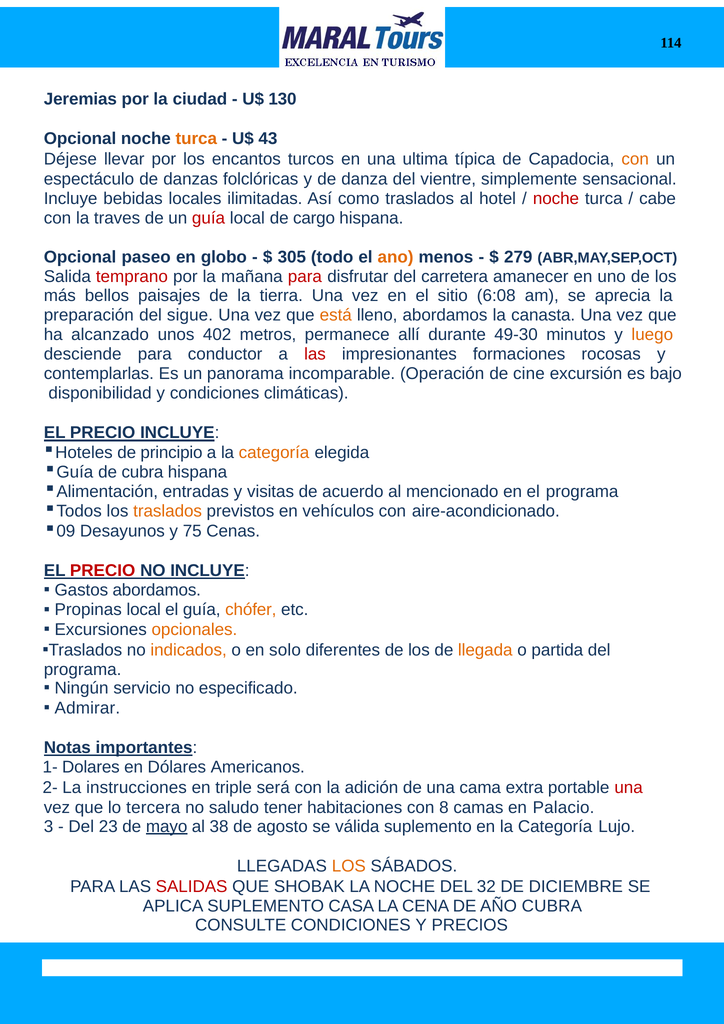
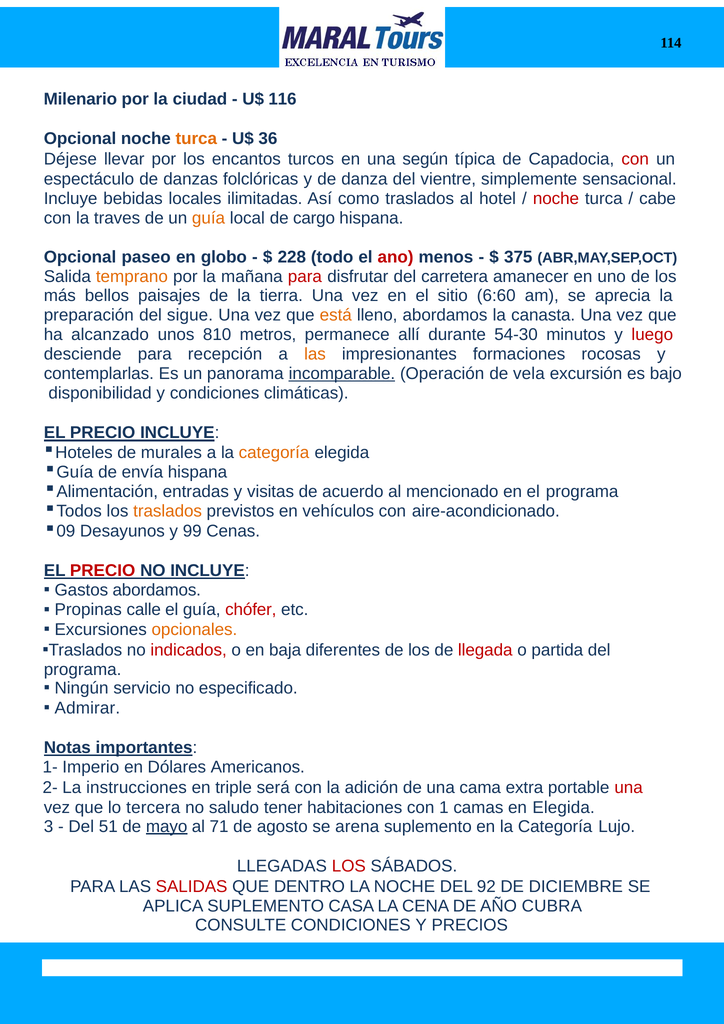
Jeremias: Jeremias -> Milenario (80, 99)
130: 130 -> 116 (282, 99)
43: 43 -> 36 (268, 139)
ultima: ultima -> según (425, 159)
con colour: orange -> red (635, 159)
guía colour: red -> orange (209, 218)
305: 305 -> 228 (292, 257)
ano colour: orange -> red (396, 257)
279: 279 -> 375 (518, 257)
temprano colour: red -> orange (132, 277)
6:08: 6:08 -> 6:60 (496, 296)
402: 402 -> 810 (217, 335)
49-30: 49-30 -> 54-30 (516, 335)
luego colour: orange -> red (652, 335)
conductor: conductor -> recepción (225, 354)
las colour: red -> orange (315, 354)
incomparable underline: none -> present (342, 374)
cine: cine -> vela (529, 374)
principio: principio -> murales (171, 453)
de cubra: cubra -> envía (142, 472)
75: 75 -> 99 (192, 531)
Propinas local: local -> calle (144, 610)
chófer colour: orange -> red (251, 610)
indicados colour: orange -> red (189, 650)
solo: solo -> baja (285, 650)
llegada colour: orange -> red (485, 650)
Dolares: Dolares -> Imperio (91, 768)
8: 8 -> 1 (444, 808)
en Palacio: Palacio -> Elegida (564, 808)
23: 23 -> 51 (108, 827)
38: 38 -> 71 (219, 827)
válida: válida -> arena (357, 827)
LOS colour: orange -> red (349, 866)
SHOBAK: SHOBAK -> DENTRO (309, 887)
32: 32 -> 92 (486, 887)
